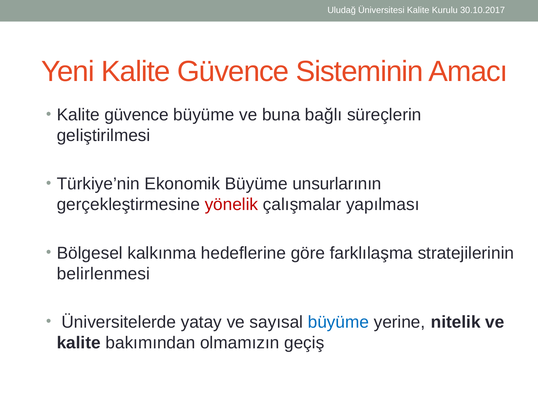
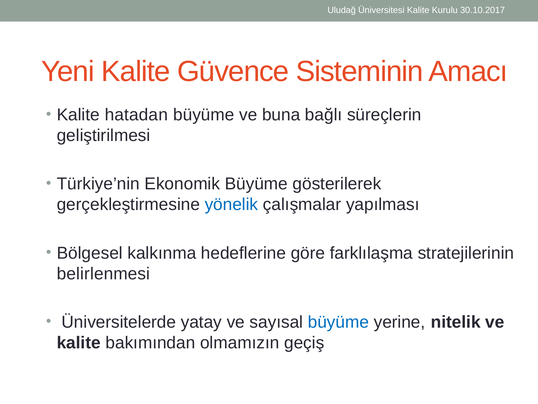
güvence: güvence -> hatadan (136, 115)
unsurlarının: unsurlarının -> gösterilerek (337, 184)
yönelik colour: red -> blue (231, 204)
